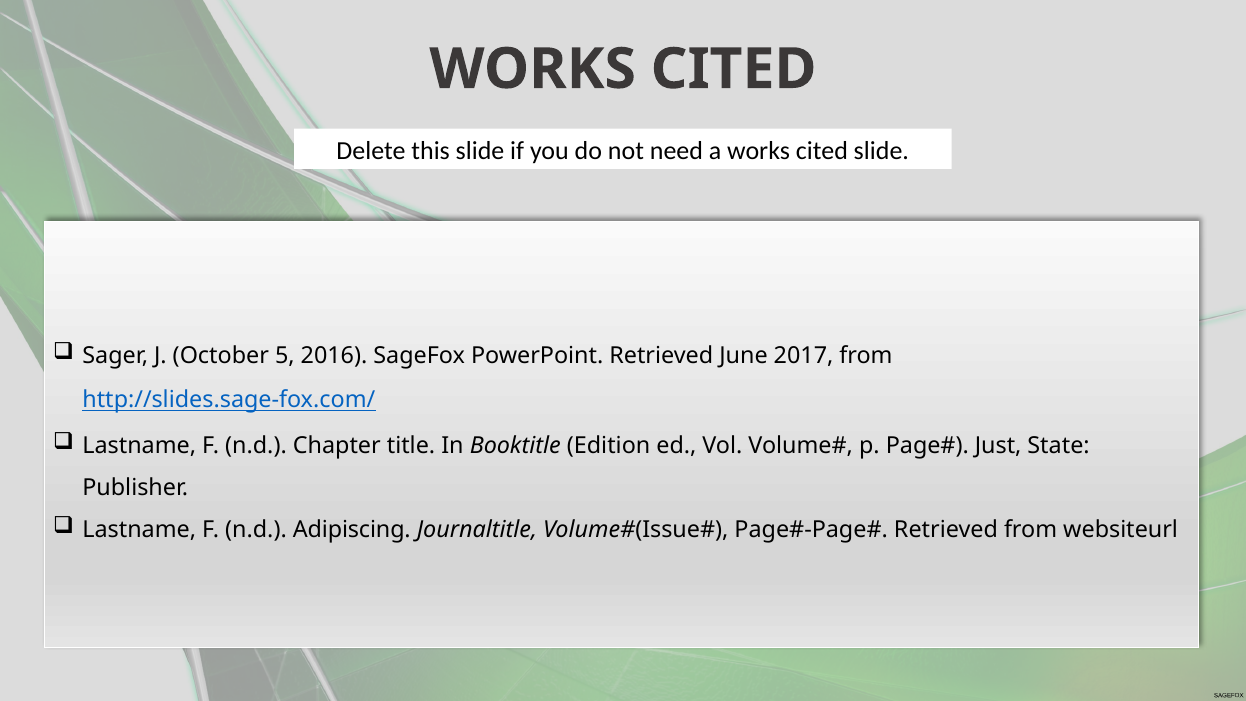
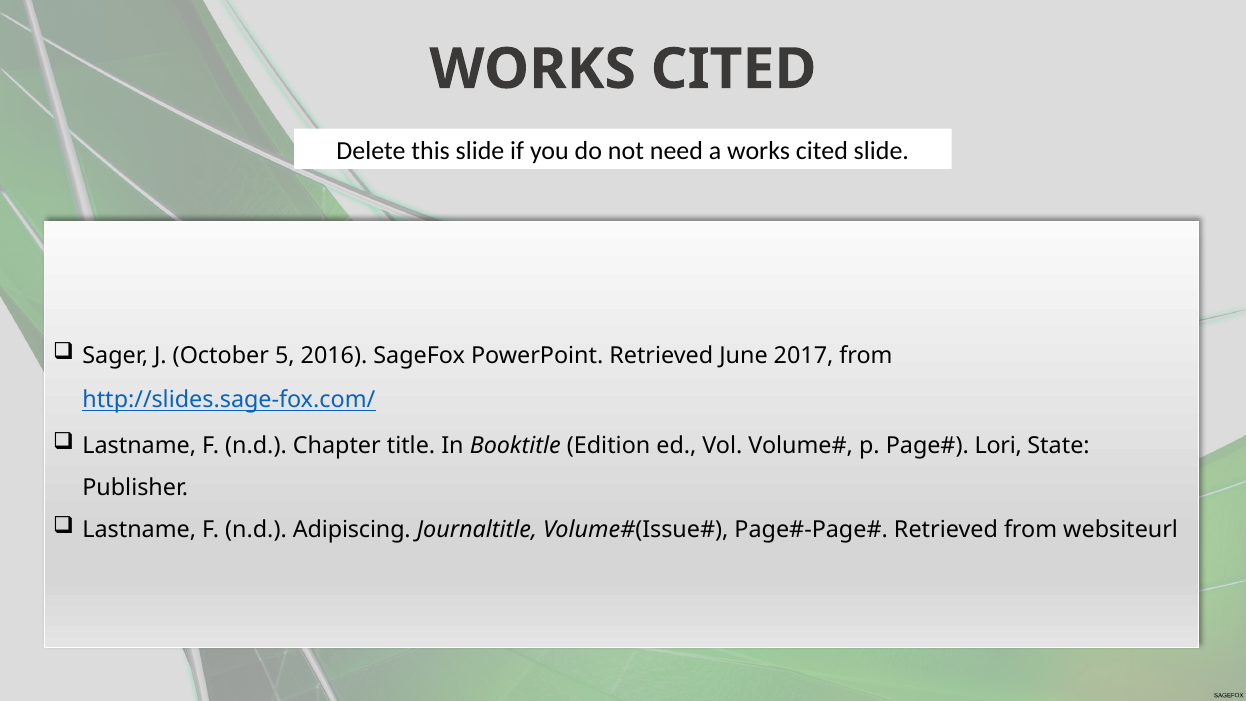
Just: Just -> Lori (998, 445)
